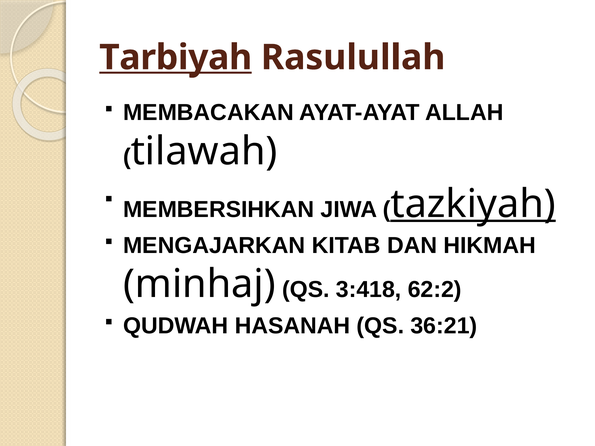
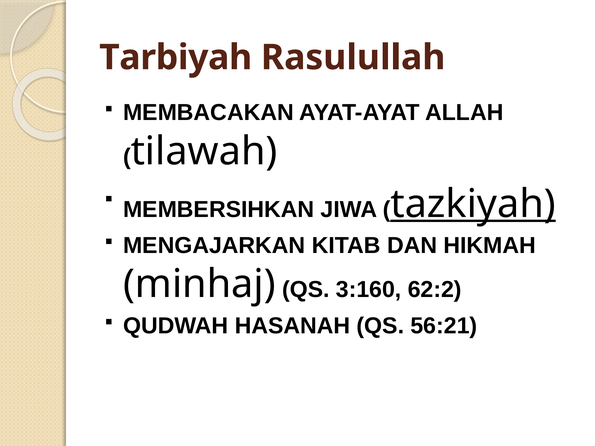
Tarbiyah underline: present -> none (176, 58)
3:418: 3:418 -> 3:160 (369, 290)
36:21: 36:21 -> 56:21 (444, 326)
